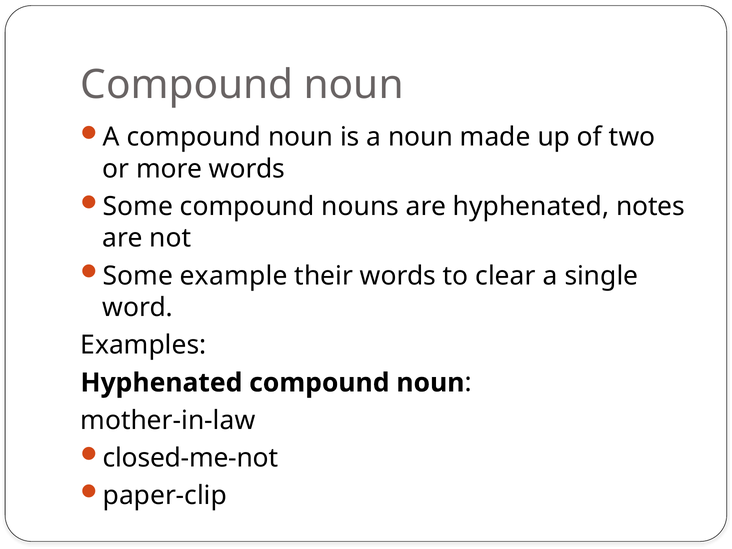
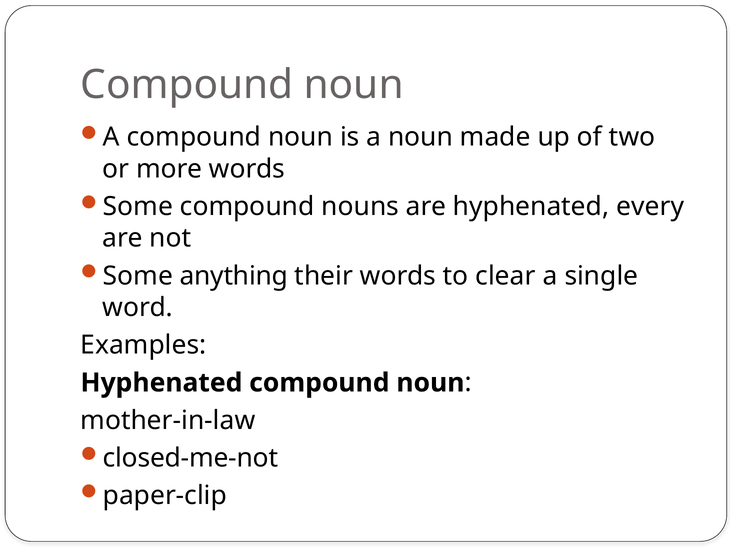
notes: notes -> every (650, 207)
example: example -> anything (234, 276)
